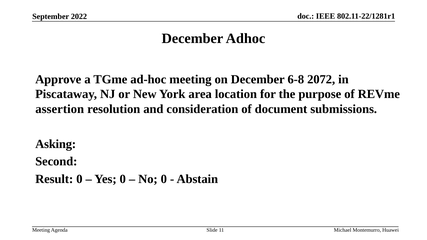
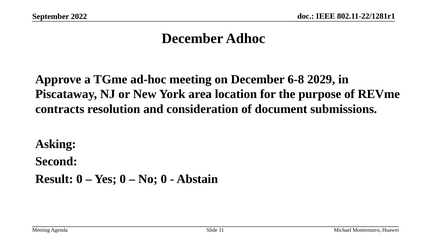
2072: 2072 -> 2029 (321, 79)
assertion: assertion -> contracts (60, 109)
